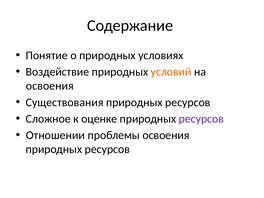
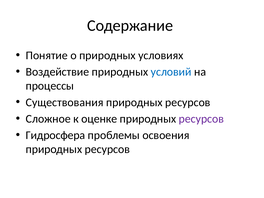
условий colour: orange -> blue (171, 72)
освоения: освоения -> процессы (50, 86)
Отношении: Отношении -> Гидросфера (55, 135)
